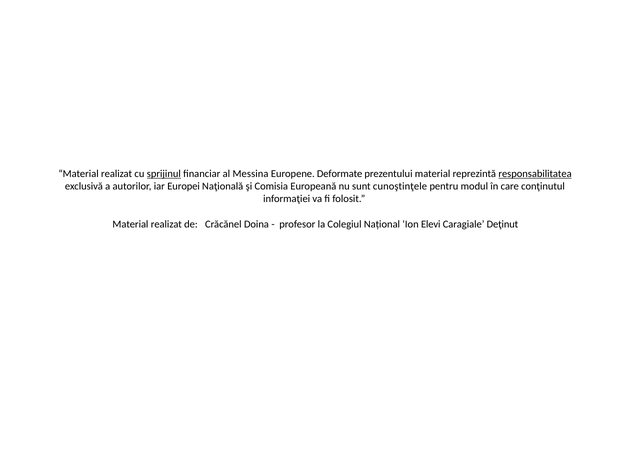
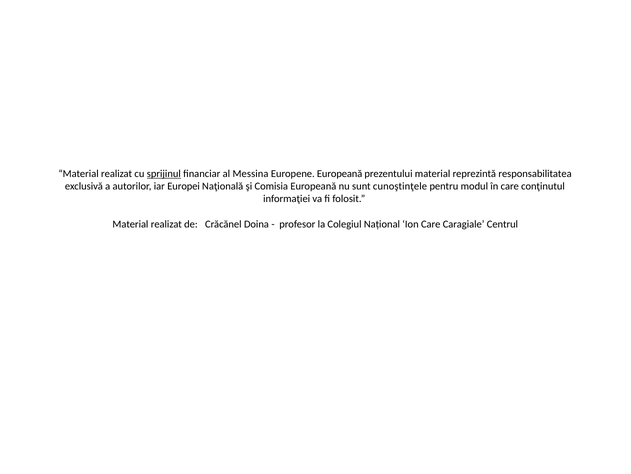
Europene Deformate: Deformate -> Europeană (340, 173)
responsabilitatea underline: present -> none (535, 173)
Ion Elevi: Elevi -> Care (431, 224)
Deţinut: Deţinut -> Centrul (502, 224)
